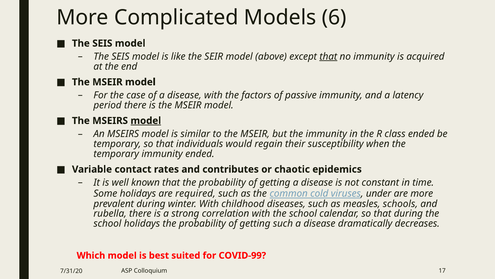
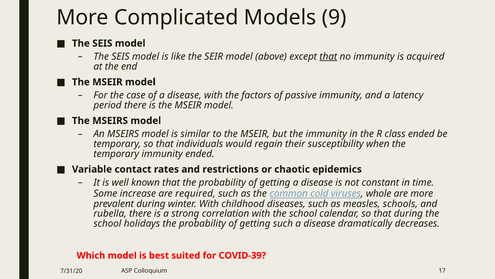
6: 6 -> 9 (334, 17)
model underline: present -> none (146, 120)
contributes: contributes -> restrictions (231, 169)
Some holidays: holidays -> increase (138, 193)
under: under -> whole (379, 193)
COVID-99: COVID-99 -> COVID-39 (242, 255)
